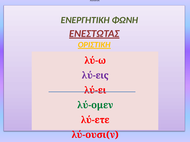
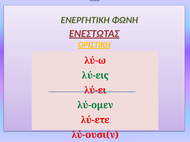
λύ-εις colour: purple -> green (95, 76)
